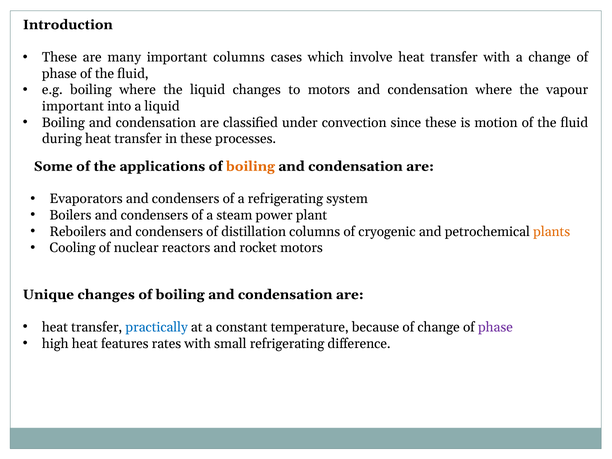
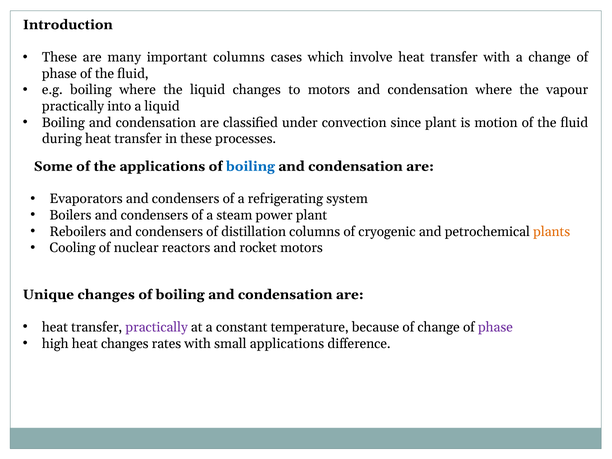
important: important -> practically (73, 106)
since these: these -> plant (441, 123)
boiling colour: orange -> blue (250, 166)
practically colour: blue -> purple (157, 327)
heat features: features -> changes (125, 344)
small refrigerating: refrigerating -> applications (287, 344)
